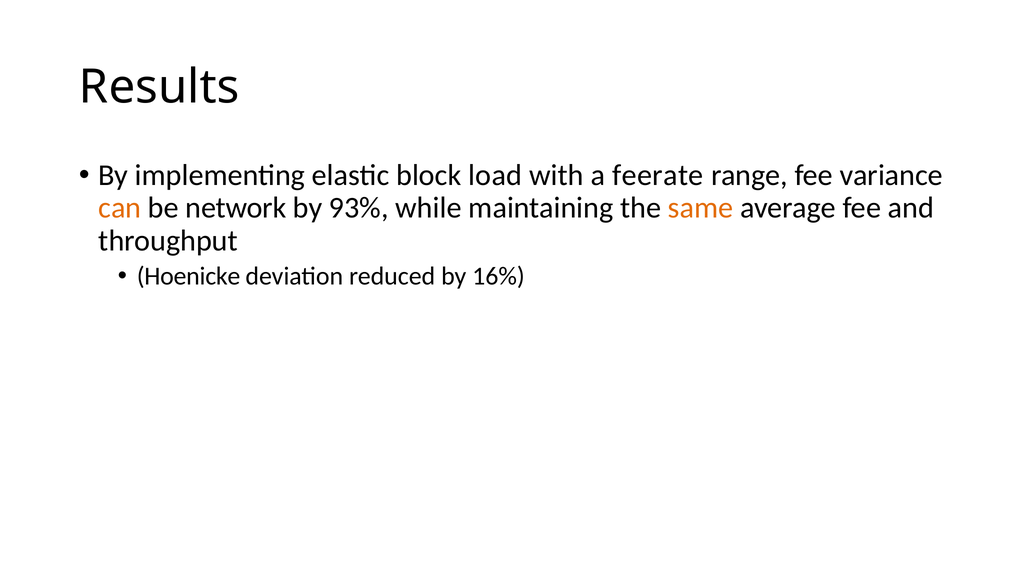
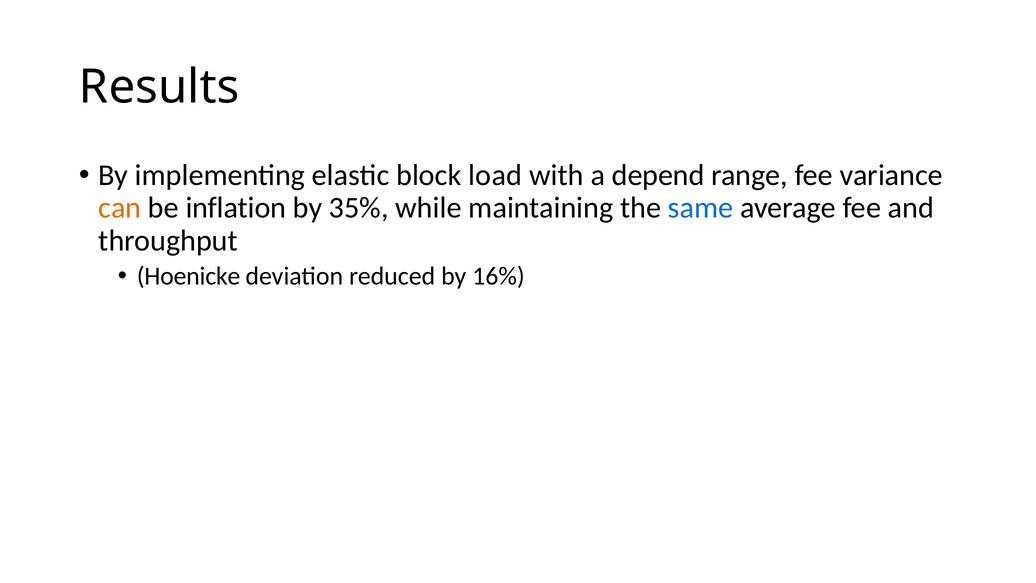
feerate: feerate -> depend (658, 175)
network: network -> inflation (236, 208)
93%: 93% -> 35% (359, 208)
same colour: orange -> blue (701, 208)
